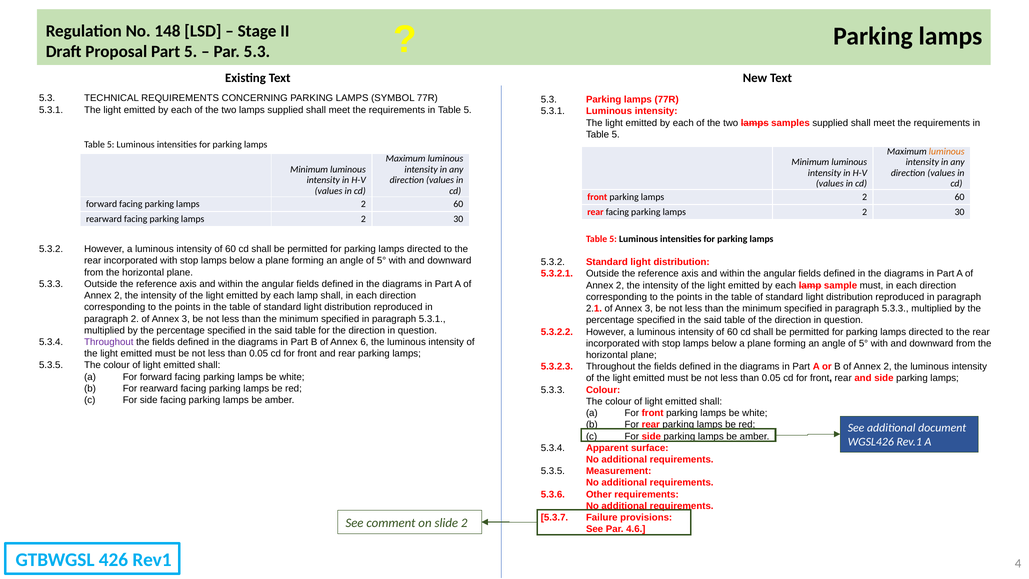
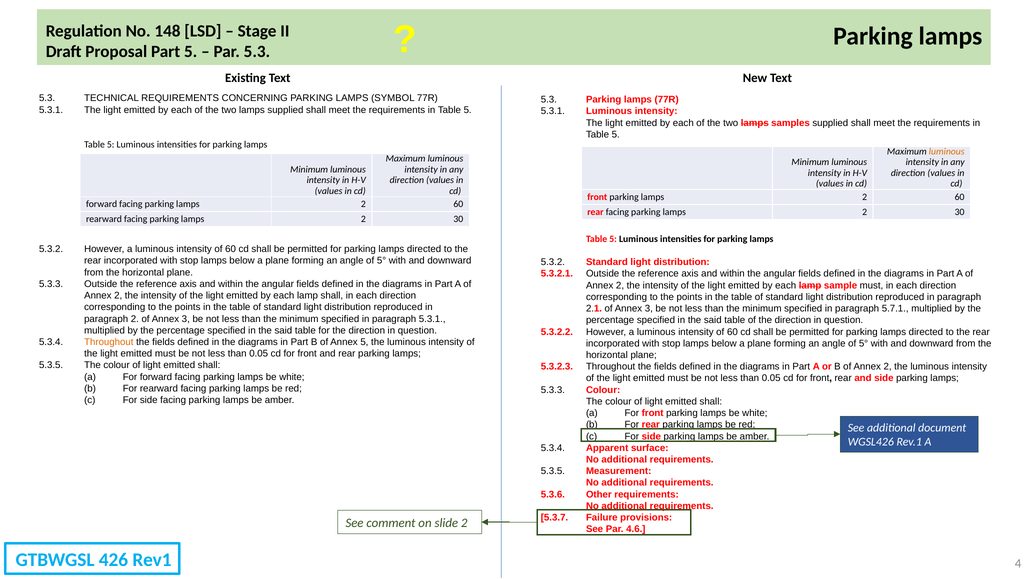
paragraph 5.3.3: 5.3.3 -> 5.7.1 (895, 309)
Throughout colour: purple -> orange (109, 342)
Annex 6: 6 -> 5 (364, 342)
